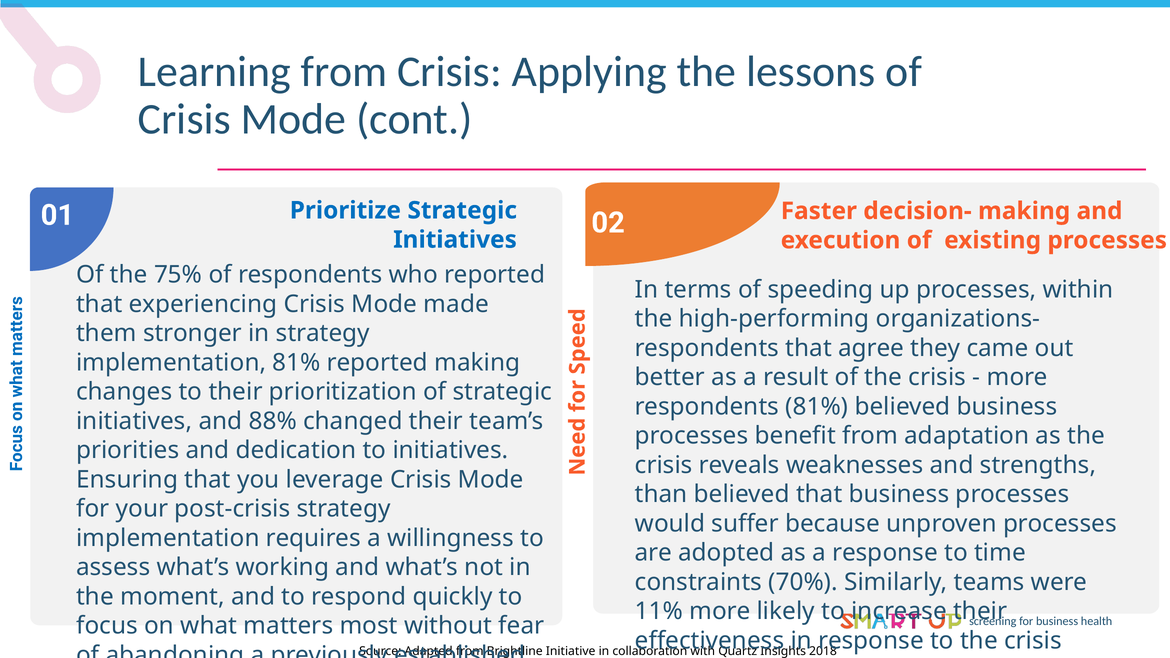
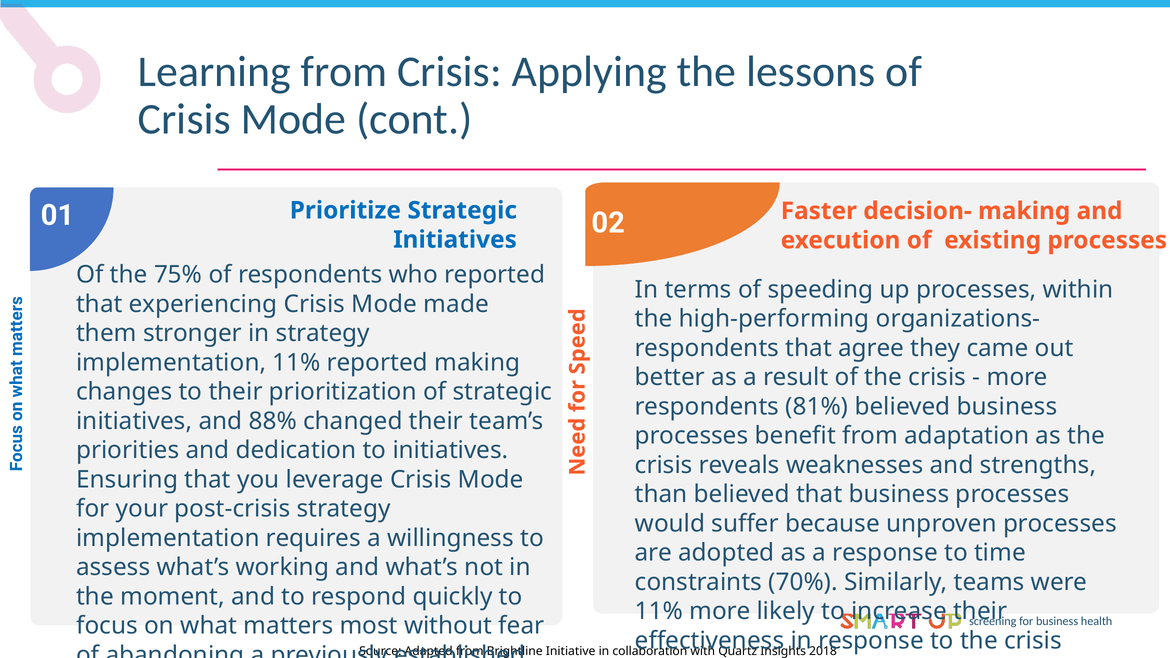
implementation 81%: 81% -> 11% (297, 363)
